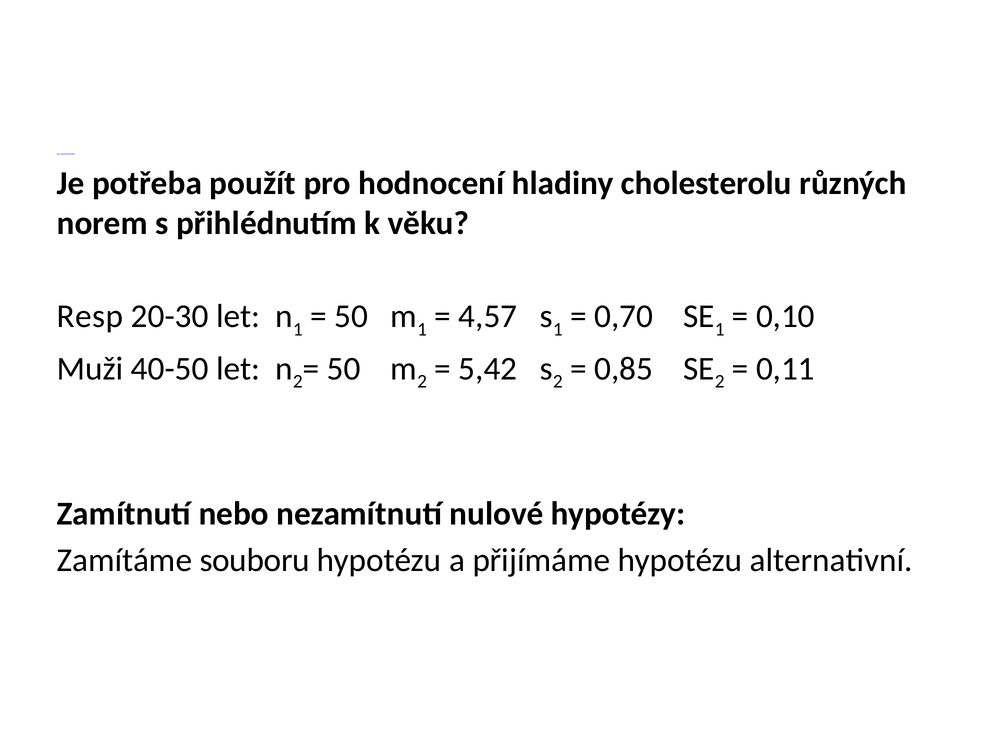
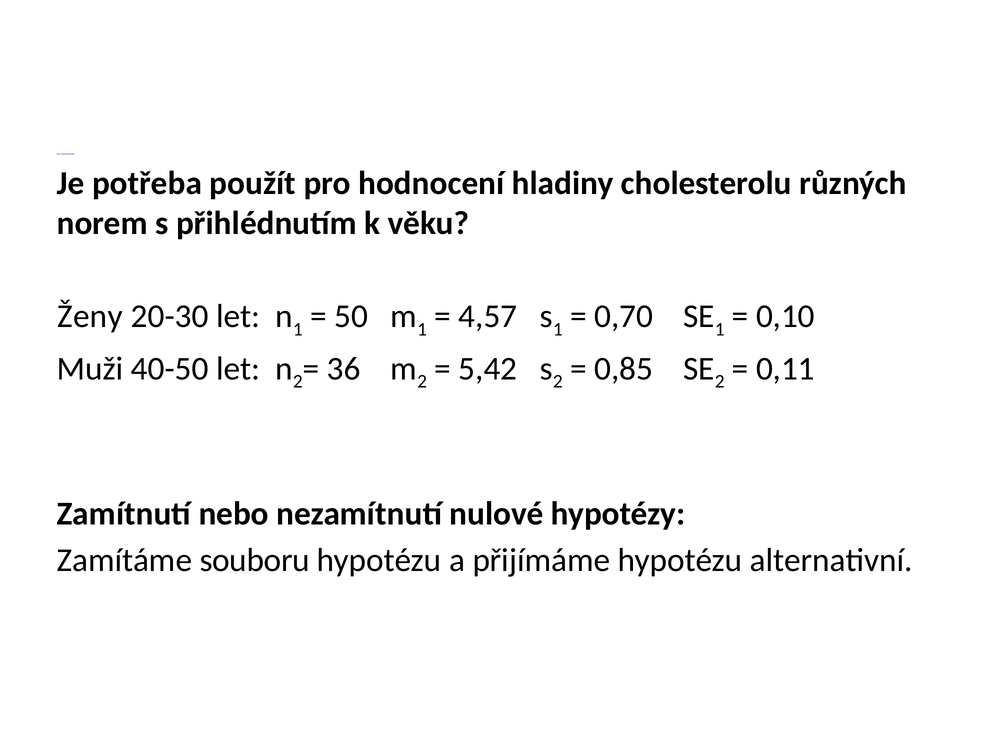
Resp: Resp -> Ženy (90, 317)
50: 50 -> 36 (344, 369)
